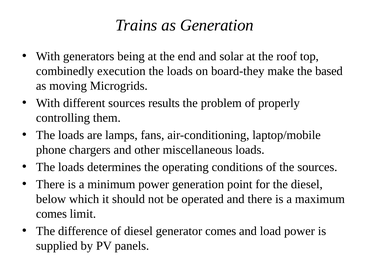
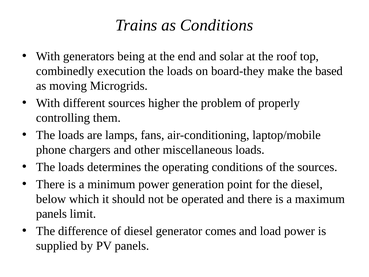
as Generation: Generation -> Conditions (217, 25)
results: results -> higher (164, 103)
comes: comes -> panels (51, 214)
